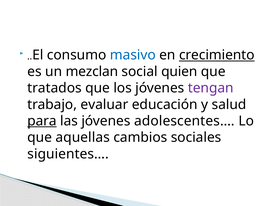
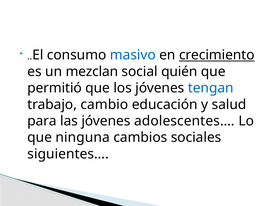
quien: quien -> quién (179, 71)
tratados: tratados -> permitió (55, 88)
tengan colour: purple -> blue (211, 88)
evaluar: evaluar -> cambio (104, 104)
para underline: present -> none (42, 121)
aquellas: aquellas -> ninguna (83, 137)
